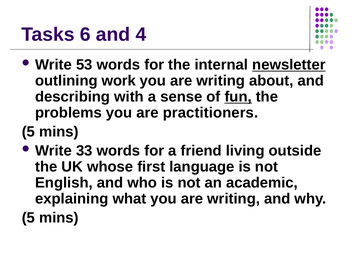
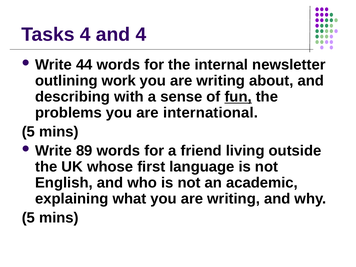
Tasks 6: 6 -> 4 (85, 35)
53: 53 -> 44 (84, 65)
newsletter underline: present -> none (289, 65)
practitioners: practitioners -> international (210, 113)
33: 33 -> 89 (84, 151)
